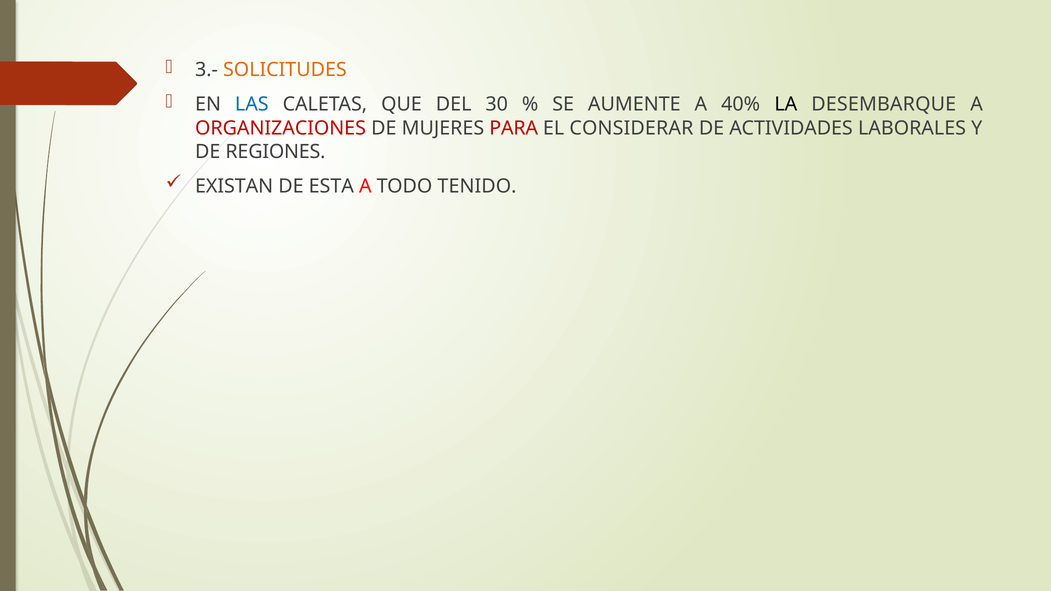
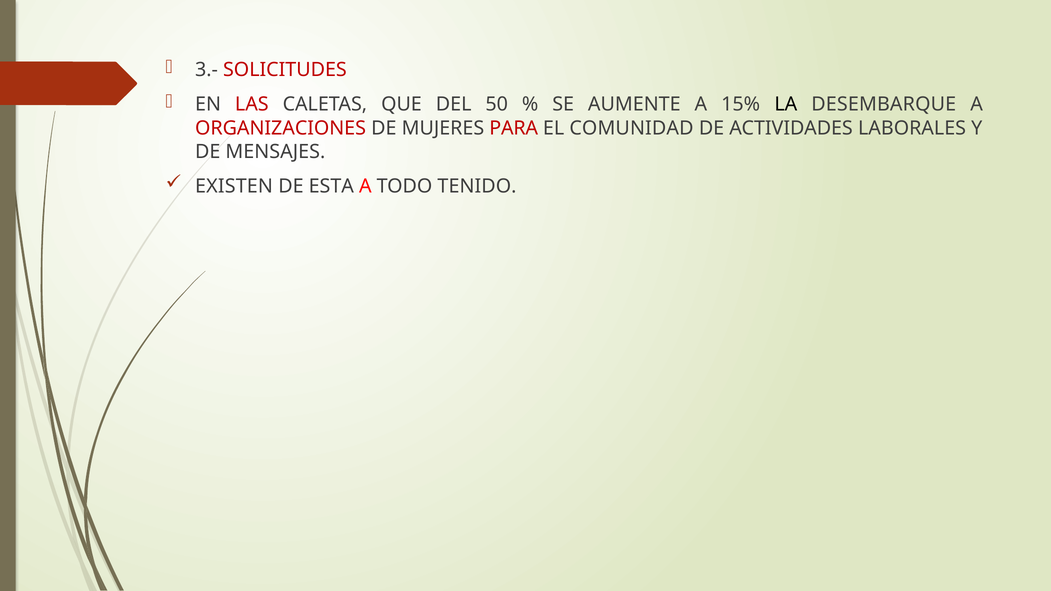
SOLICITUDES colour: orange -> red (285, 70)
LAS colour: blue -> red (252, 105)
30: 30 -> 50 (497, 105)
40%: 40% -> 15% (741, 105)
CONSIDERAR: CONSIDERAR -> COMUNIDAD (631, 128)
REGIONES: REGIONES -> MENSAJES (275, 152)
EXISTAN: EXISTAN -> EXISTEN (234, 186)
